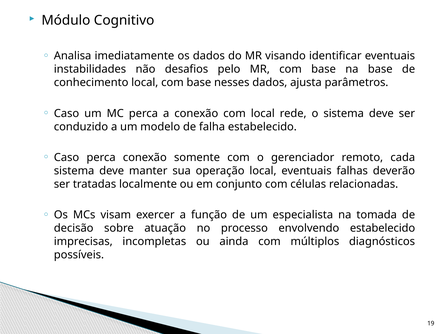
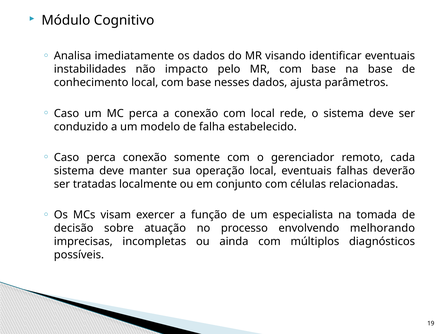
desafios: desafios -> impacto (186, 69)
envolvendo estabelecido: estabelecido -> melhorando (382, 228)
